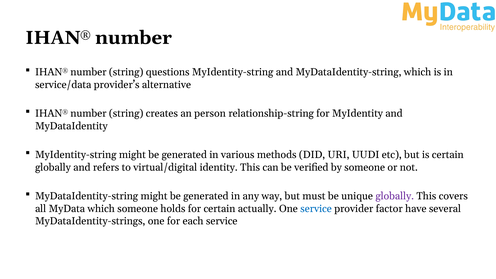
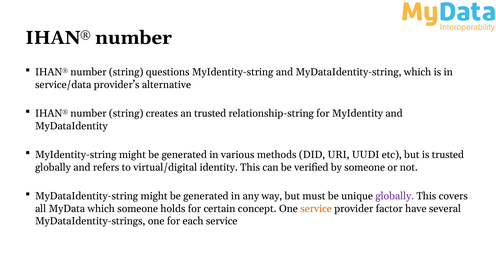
an person: person -> trusted (210, 114)
is certain: certain -> trusted (448, 155)
actually: actually -> concept (257, 209)
service colour: blue -> orange (316, 209)
